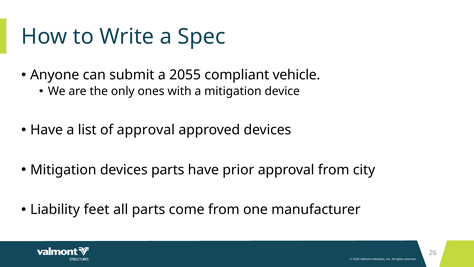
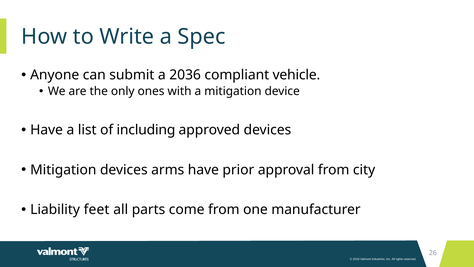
2055: 2055 -> 2036 (185, 75)
of approval: approval -> including (146, 130)
devices parts: parts -> arms (168, 170)
